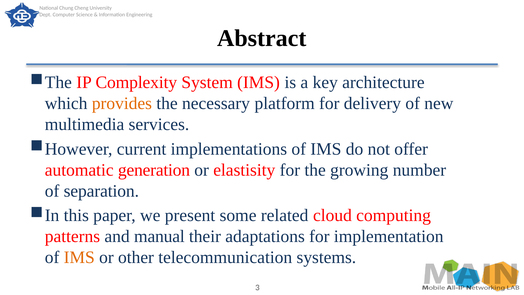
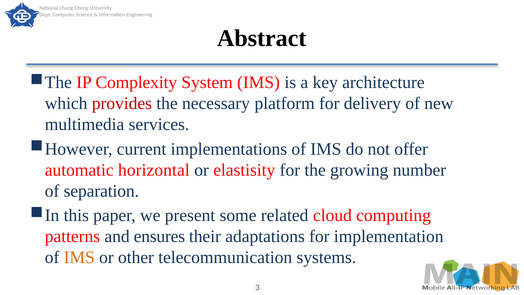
provides colour: orange -> red (122, 103)
generation: generation -> horizontal (154, 170)
manual: manual -> ensures (159, 236)
